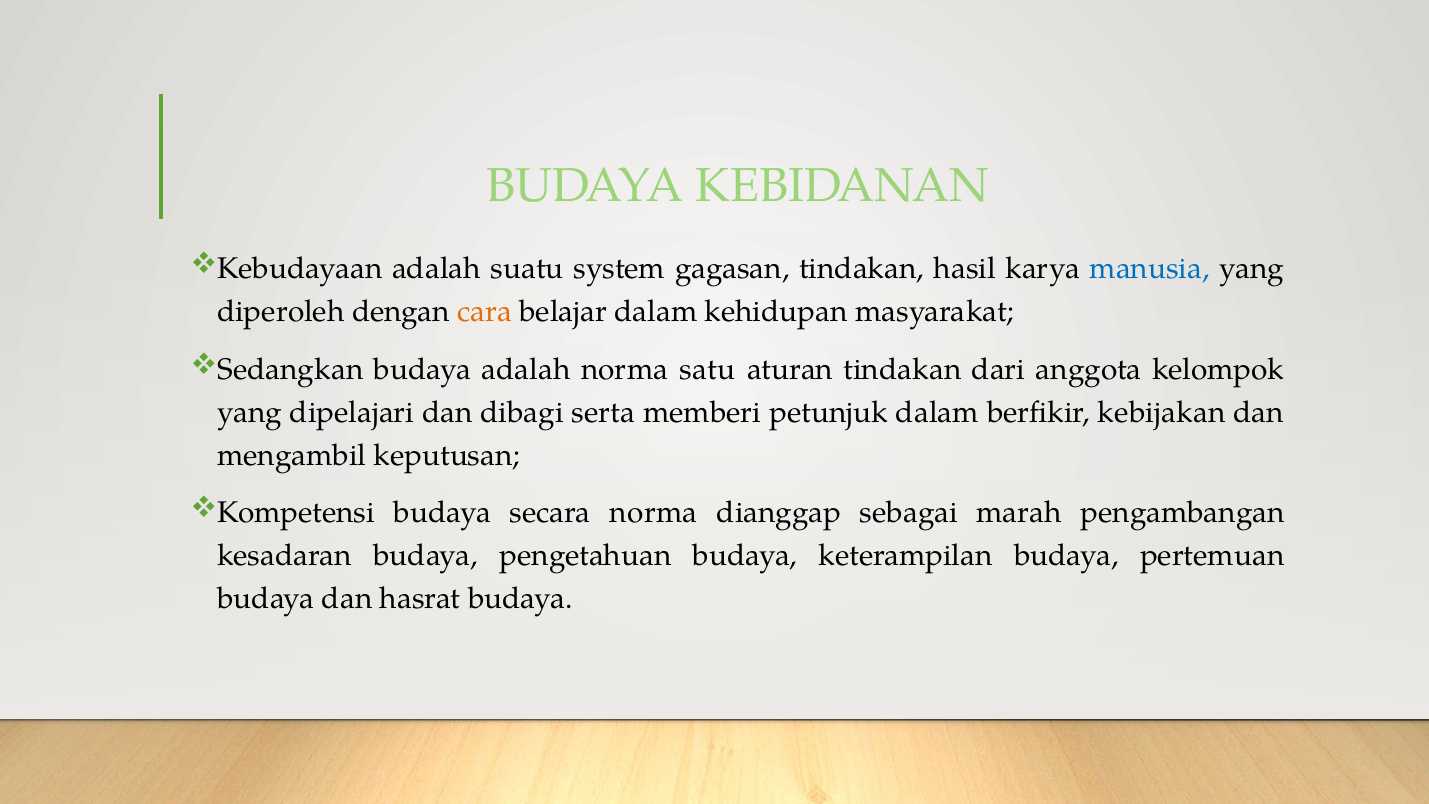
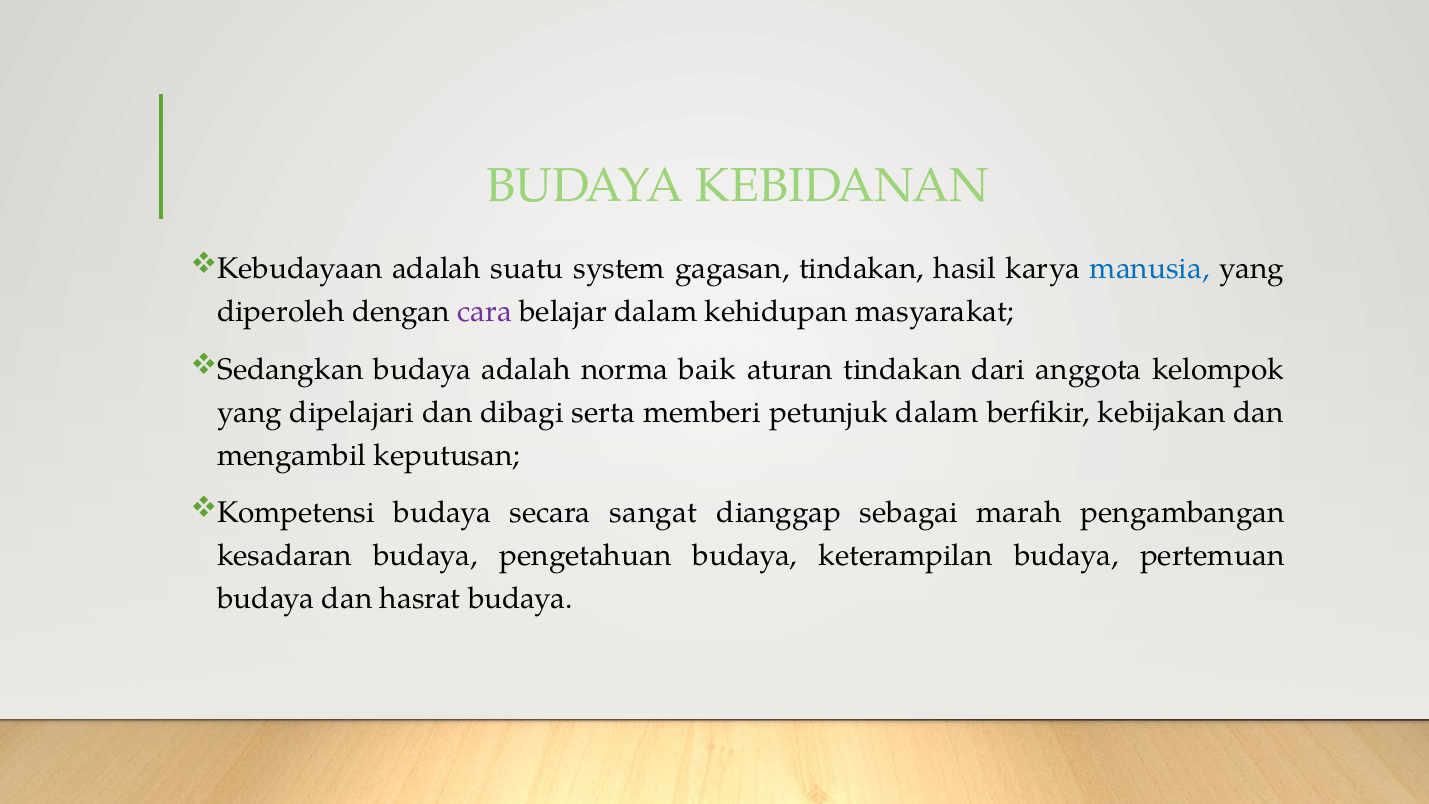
cara colour: orange -> purple (485, 312)
satu: satu -> baik (708, 369)
secara norma: norma -> sangat (654, 513)
